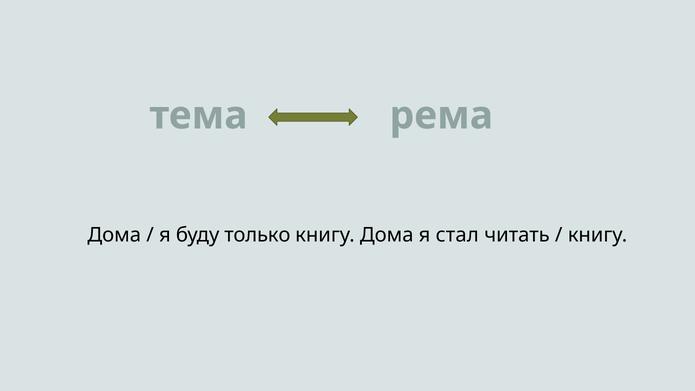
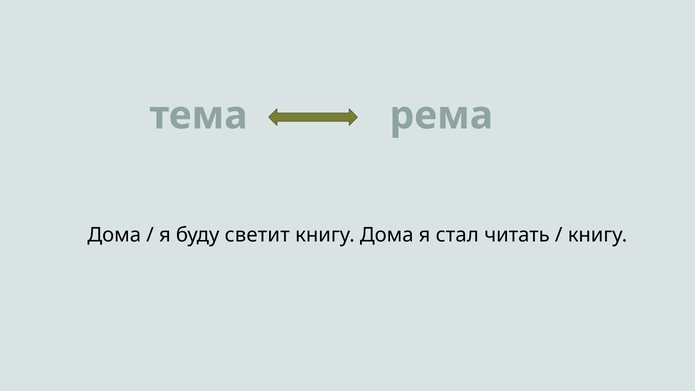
только: только -> светит (257, 235)
